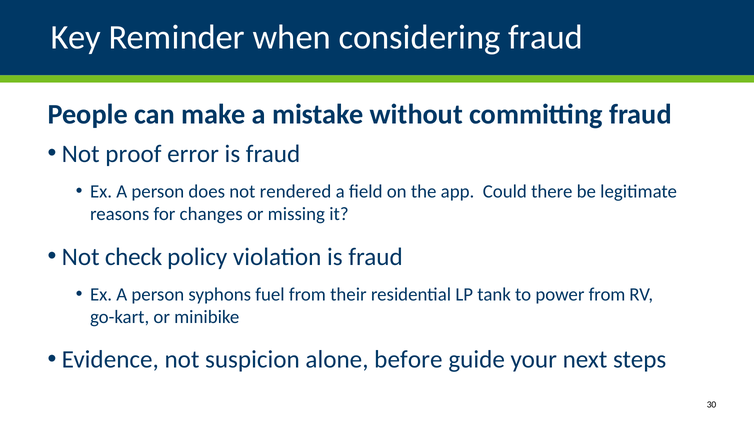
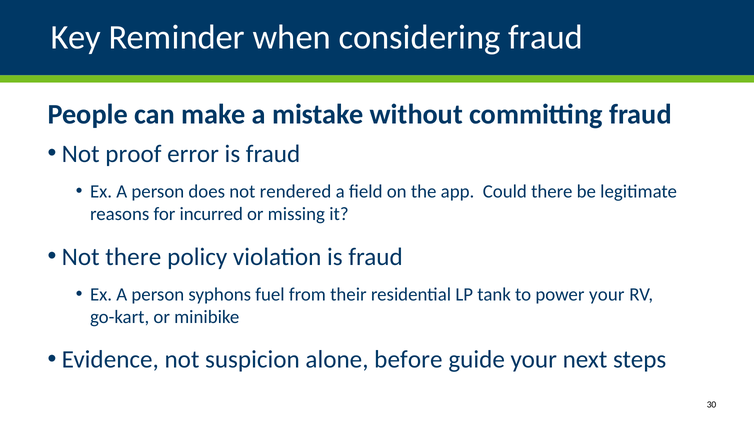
changes: changes -> incurred (211, 214)
Not check: check -> there (133, 257)
power from: from -> your (607, 295)
